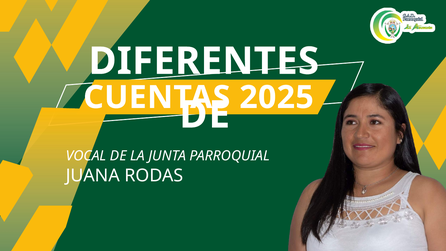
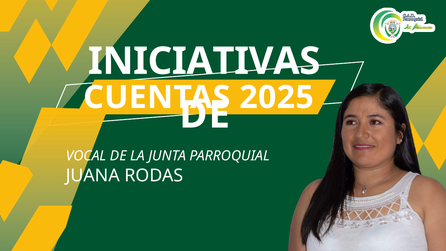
DIFERENTES: DIFERENTES -> INICIATIVAS (204, 61)
